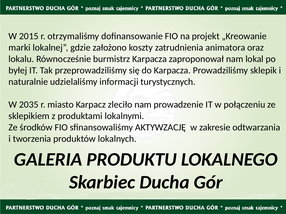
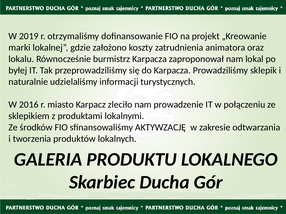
2015: 2015 -> 2019 (29, 36)
2035: 2035 -> 2016 (29, 105)
